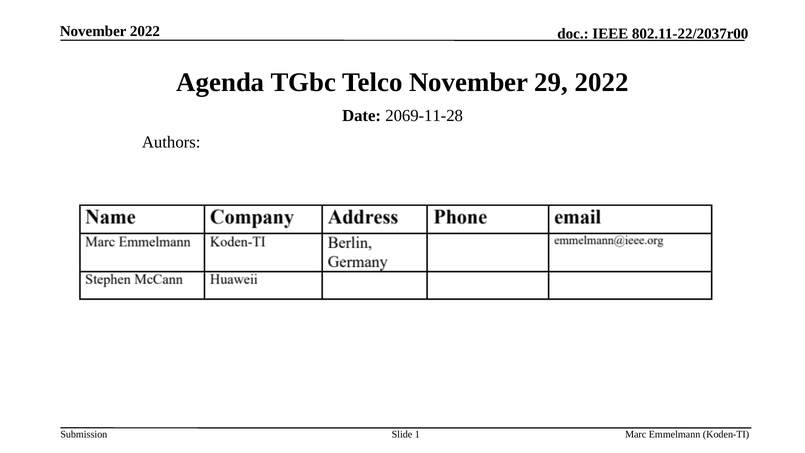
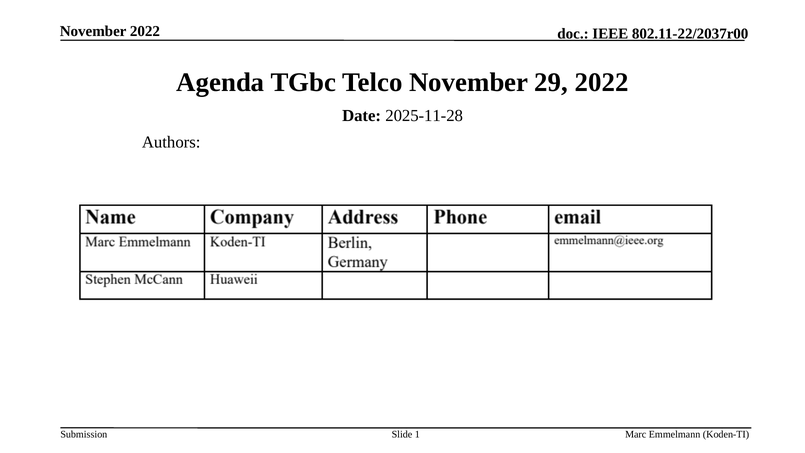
2069-11-28: 2069-11-28 -> 2025-11-28 (424, 116)
